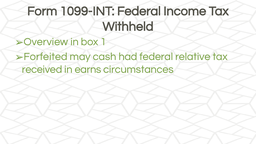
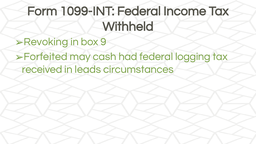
Overview: Overview -> Revoking (46, 42)
1: 1 -> 9 (103, 42)
relative: relative -> logging (193, 57)
earns: earns -> leads (88, 69)
